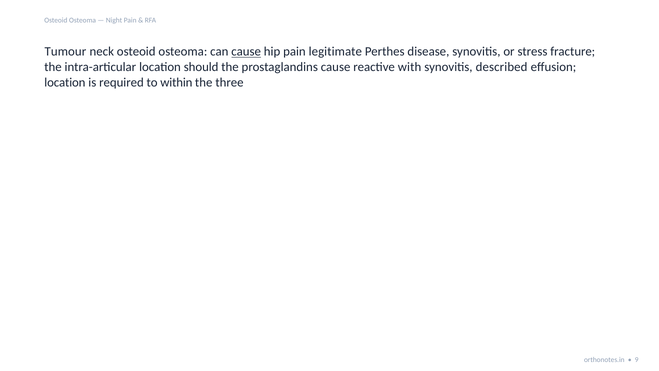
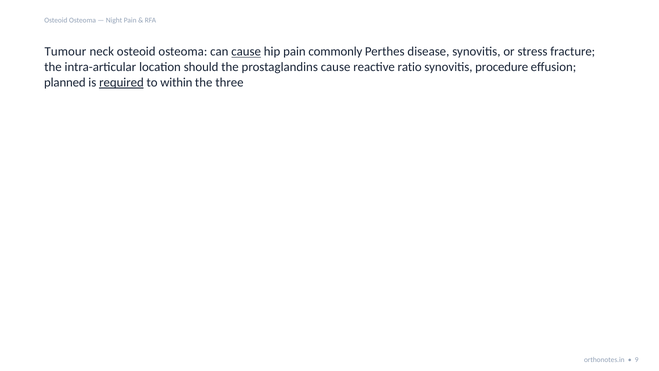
legitimate: legitimate -> commonly (335, 52)
with: with -> ratio (410, 67)
described: described -> procedure (502, 67)
location: location -> planned (65, 82)
required underline: none -> present (121, 82)
